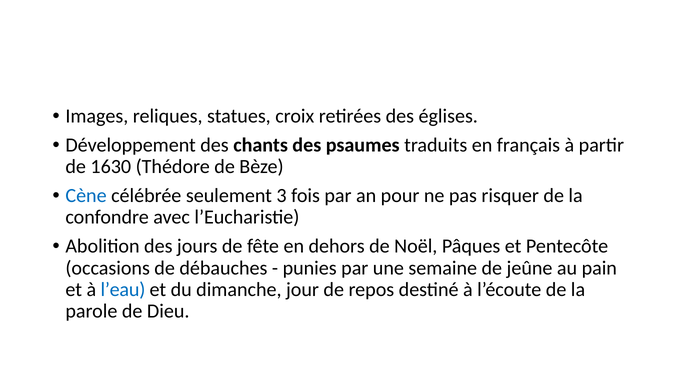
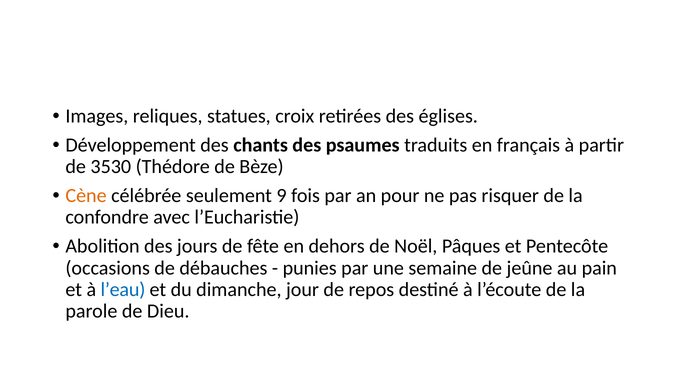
1630: 1630 -> 3530 (111, 167)
Cène colour: blue -> orange (86, 196)
3: 3 -> 9 (282, 196)
